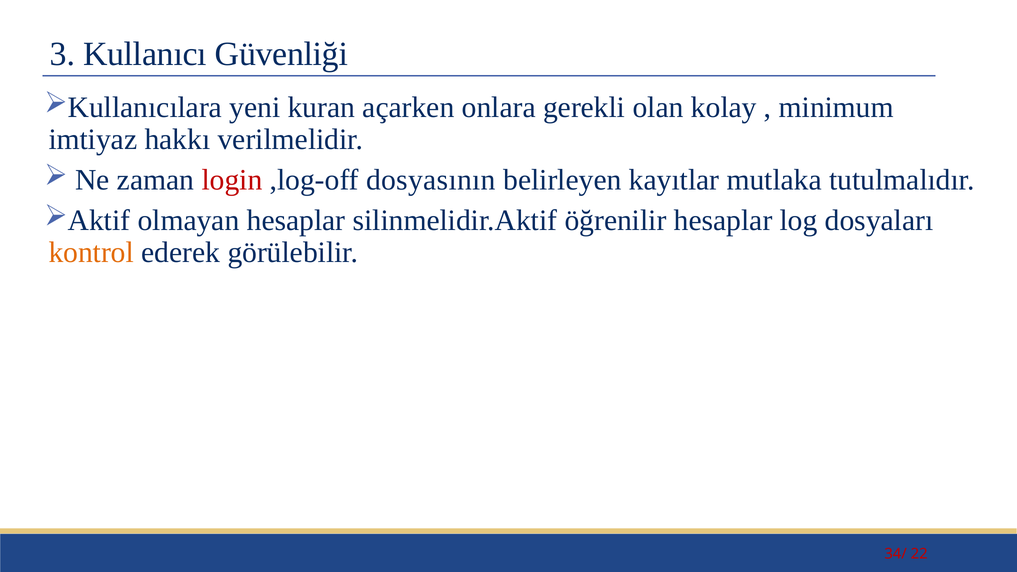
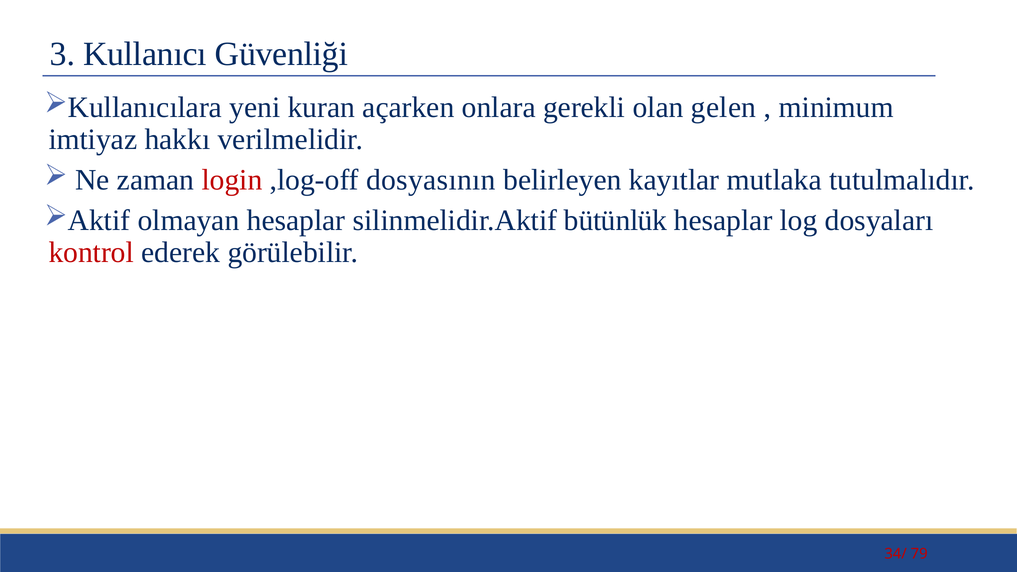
kolay: kolay -> gelen (724, 107)
öğrenilir: öğrenilir -> bütünlük (616, 220)
kontrol colour: orange -> red (91, 252)
22: 22 -> 79 (919, 554)
